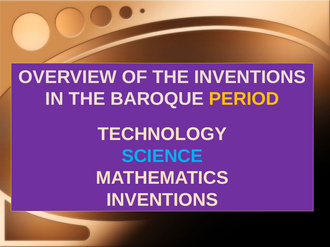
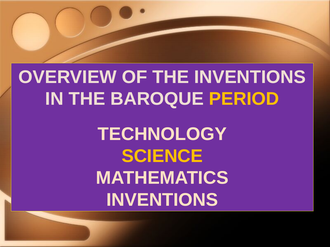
SCIENCE colour: light blue -> yellow (162, 156)
